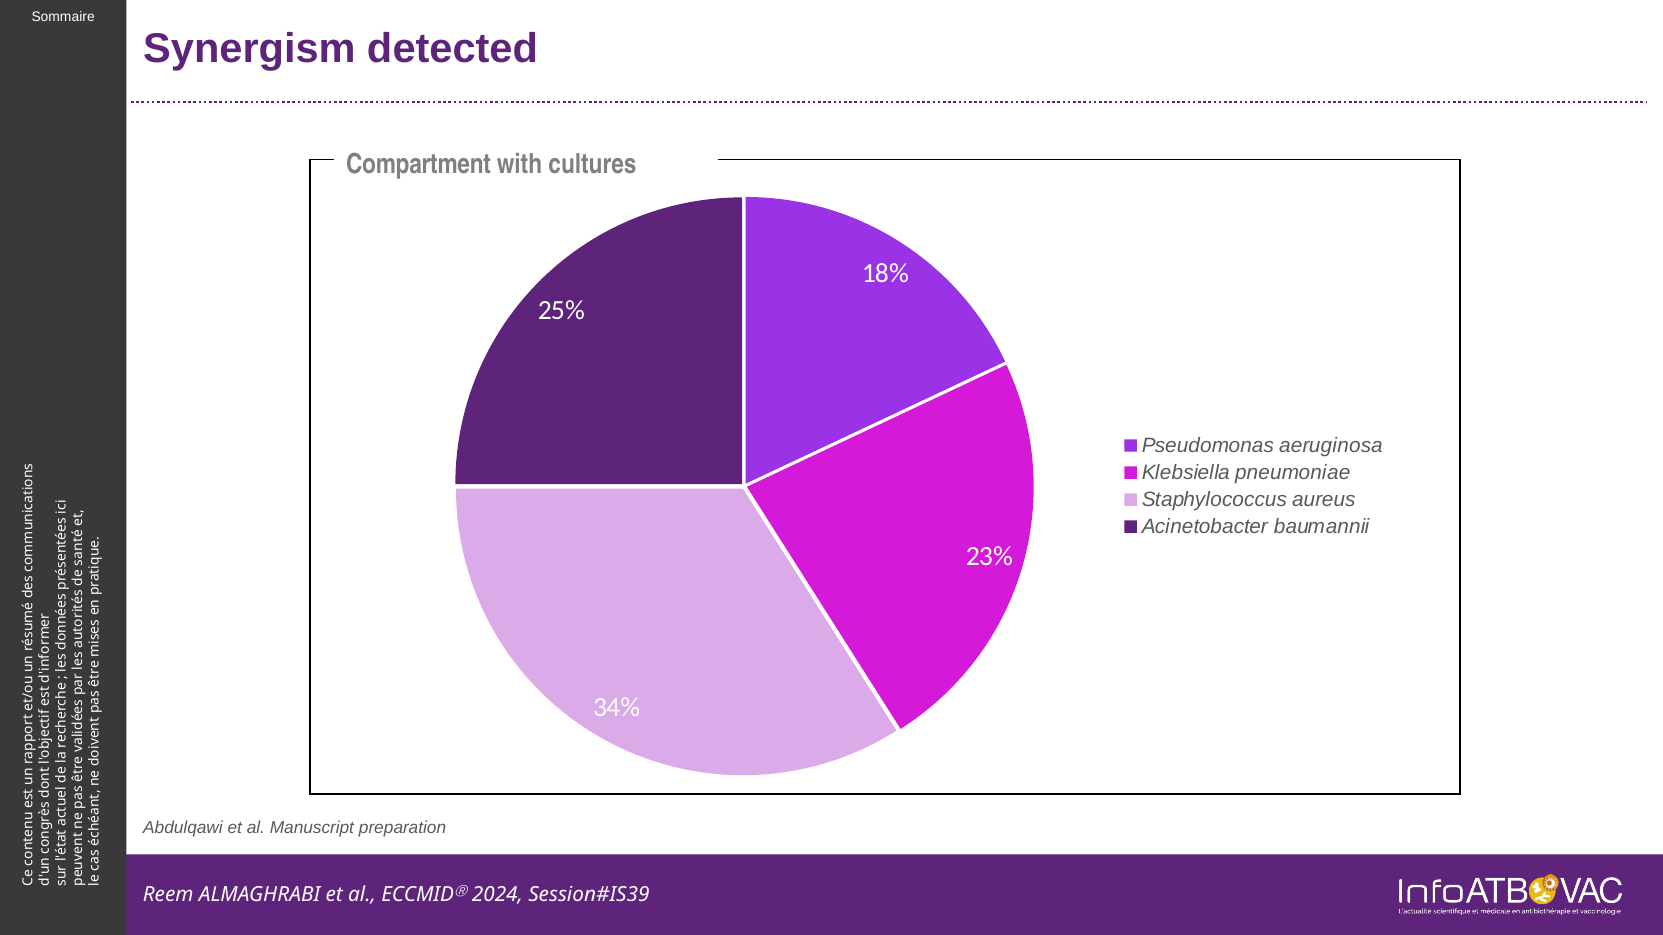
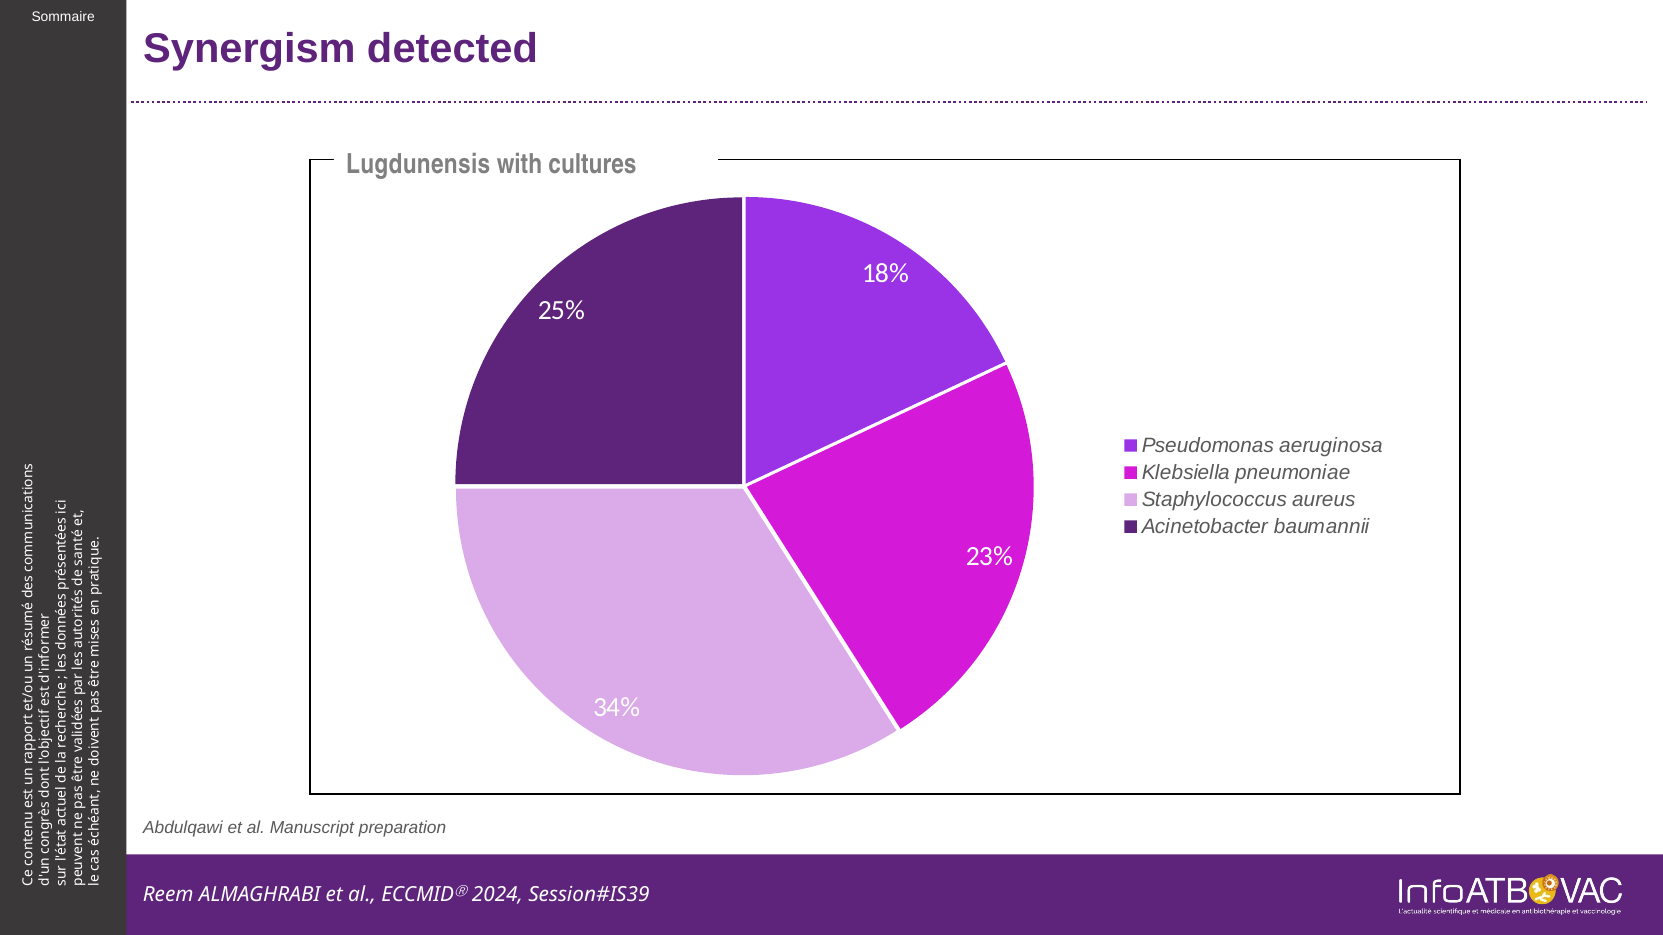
Compartment: Compartment -> Lugdunensis (418, 164)
